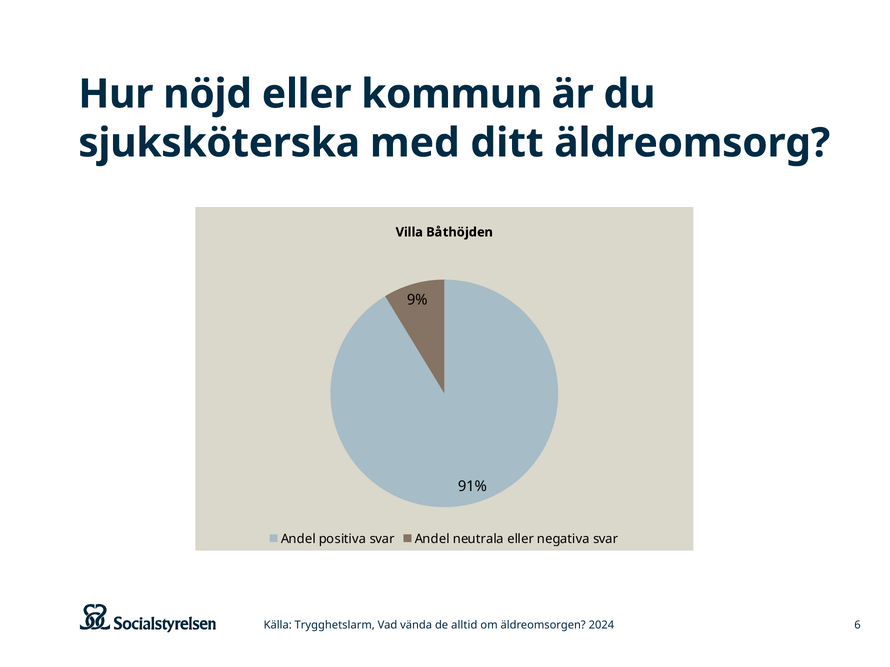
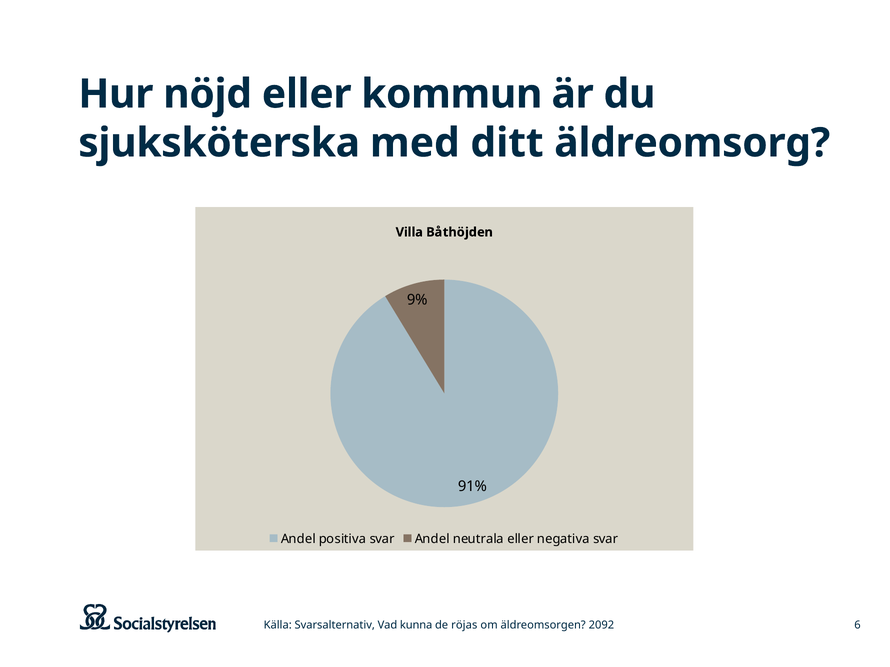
Trygghetslarm: Trygghetslarm -> Svarsalternativ (335, 626)
vända: vända -> kunna (416, 626)
alltid: alltid -> röjas (464, 626)
2024: 2024 -> 2092 (601, 626)
